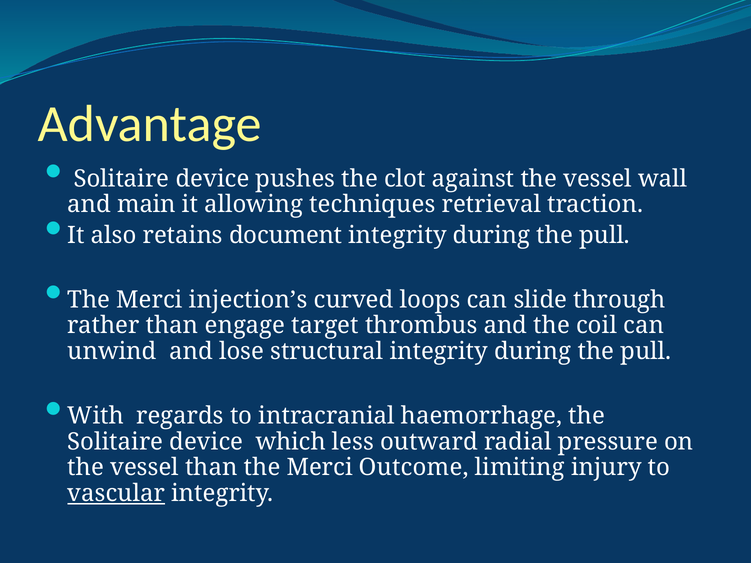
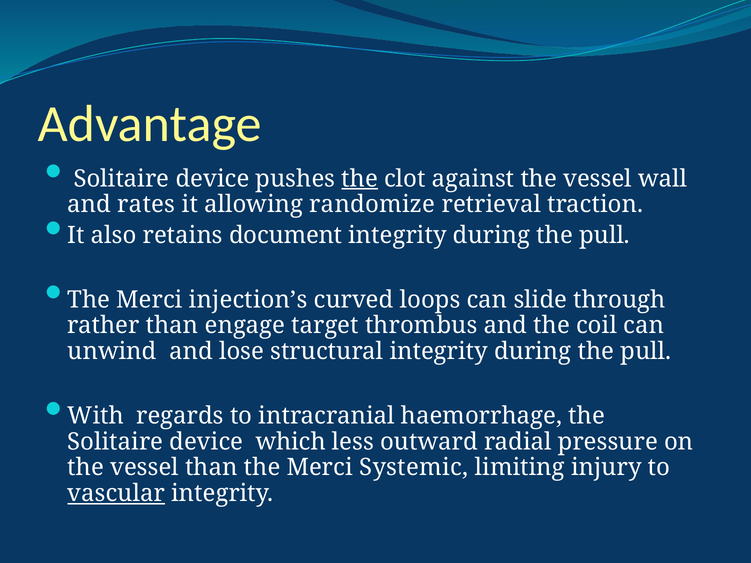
the underline: none -> present (360, 179)
main: main -> rates (146, 205)
techniques: techniques -> randomize (372, 205)
Outcome: Outcome -> Systemic (414, 468)
